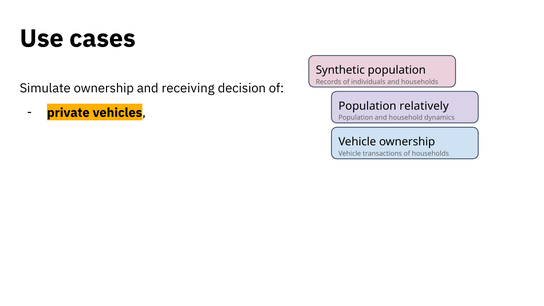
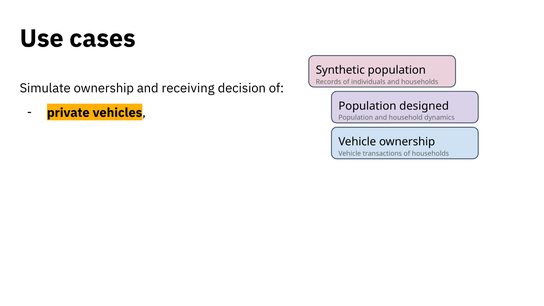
relatively: relatively -> designed (424, 106)
